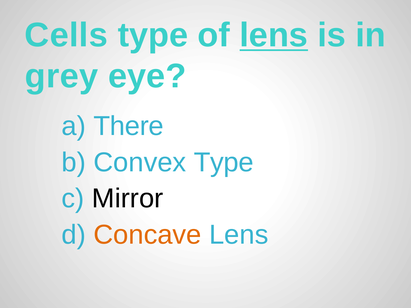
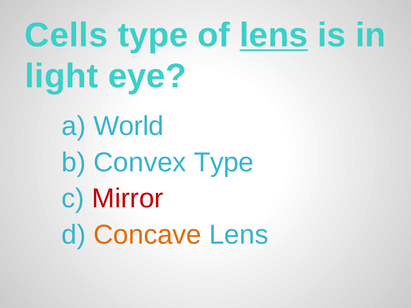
grey: grey -> light (61, 76)
There: There -> World (129, 126)
Mirror colour: black -> red (128, 199)
